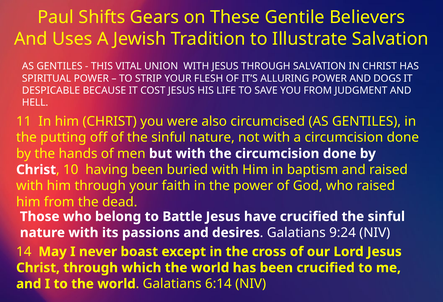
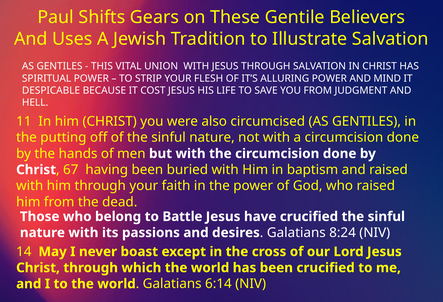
DOGS: DOGS -> MIND (387, 78)
10: 10 -> 67 (71, 170)
9:24: 9:24 -> 8:24 (343, 233)
